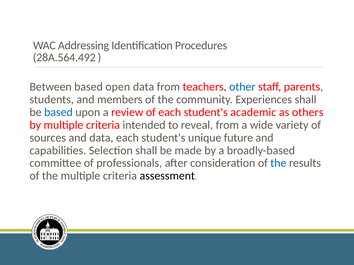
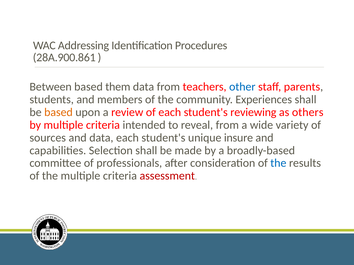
28A.564.492: 28A.564.492 -> 28A.900.861 (64, 58)
open: open -> them (118, 87)
based colour: blue -> orange (58, 112)
academic: academic -> reviewing (253, 112)
future: future -> insure (239, 138)
assessment colour: black -> red (167, 176)
